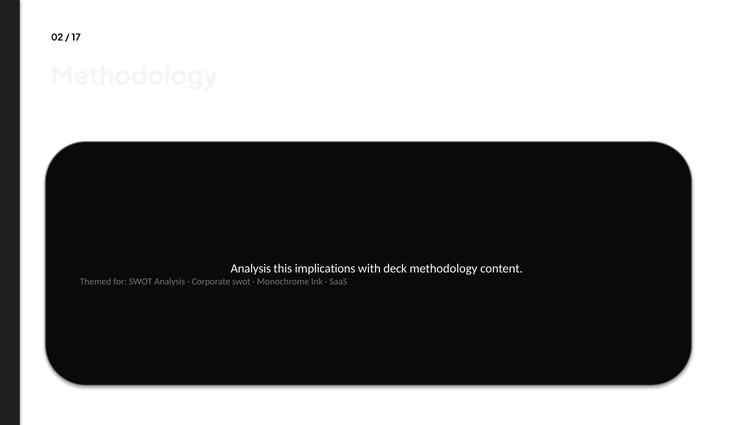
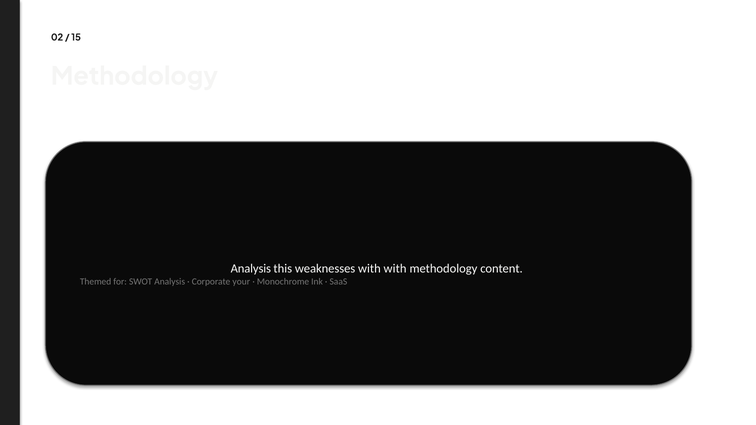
17: 17 -> 15 (76, 37)
implications: implications -> weaknesses (325, 269)
with deck: deck -> with (395, 269)
Corporate swot: swot -> your (241, 282)
